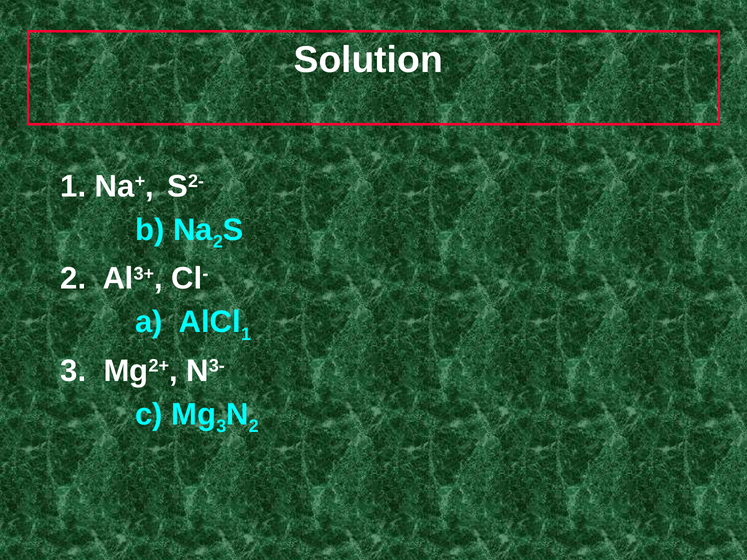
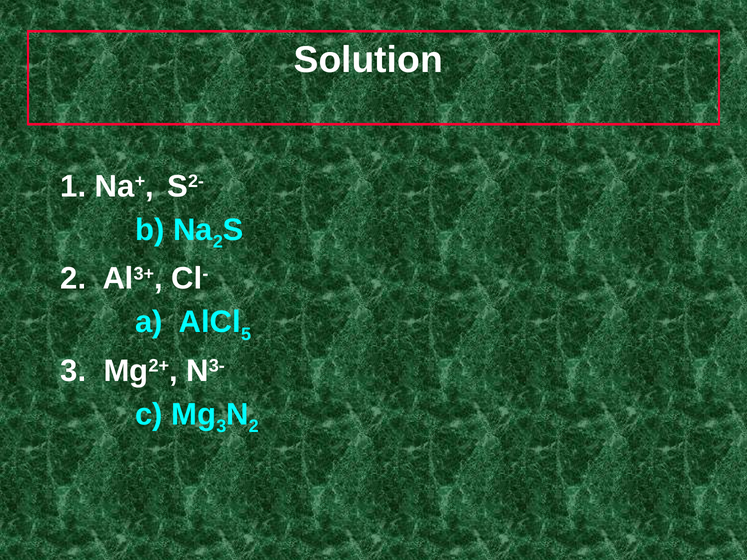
1: 1 -> 5 (246, 334)
